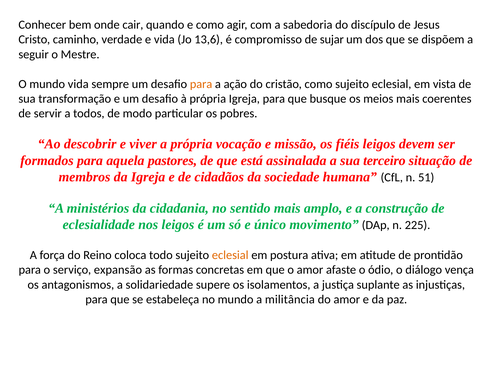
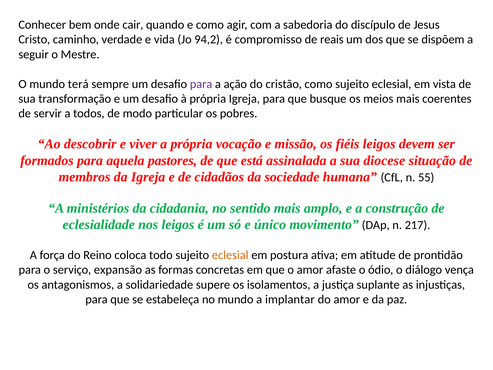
13,6: 13,6 -> 94,2 (209, 40)
sujar: sujar -> reais (332, 40)
mundo vida: vida -> terá (78, 84)
para colour: orange -> purple (201, 84)
terceiro: terceiro -> diocese (384, 160)
51: 51 -> 55 (426, 177)
225: 225 -> 217 (418, 225)
militância: militância -> implantar (290, 299)
